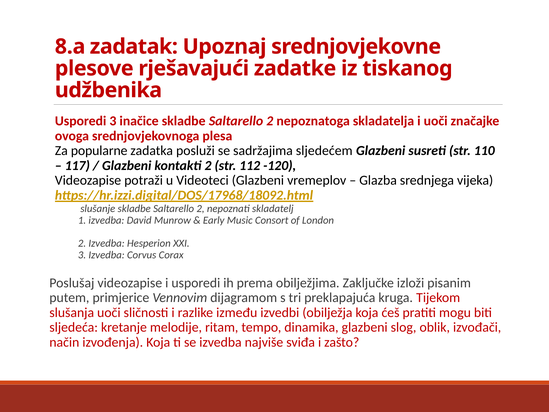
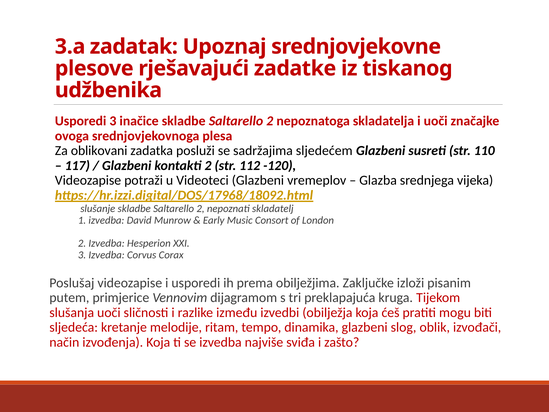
8.a: 8.a -> 3.a (70, 47)
popularne: popularne -> oblikovani (99, 151)
